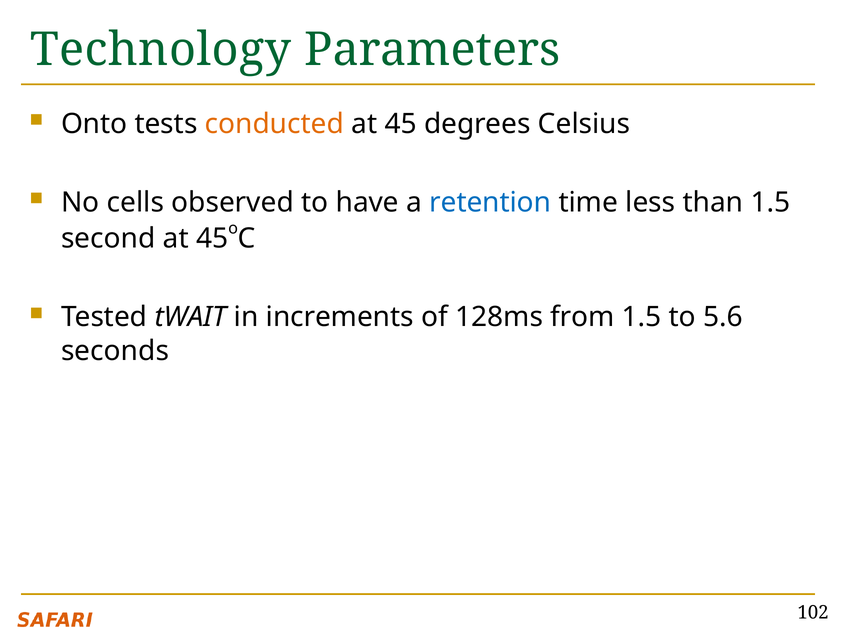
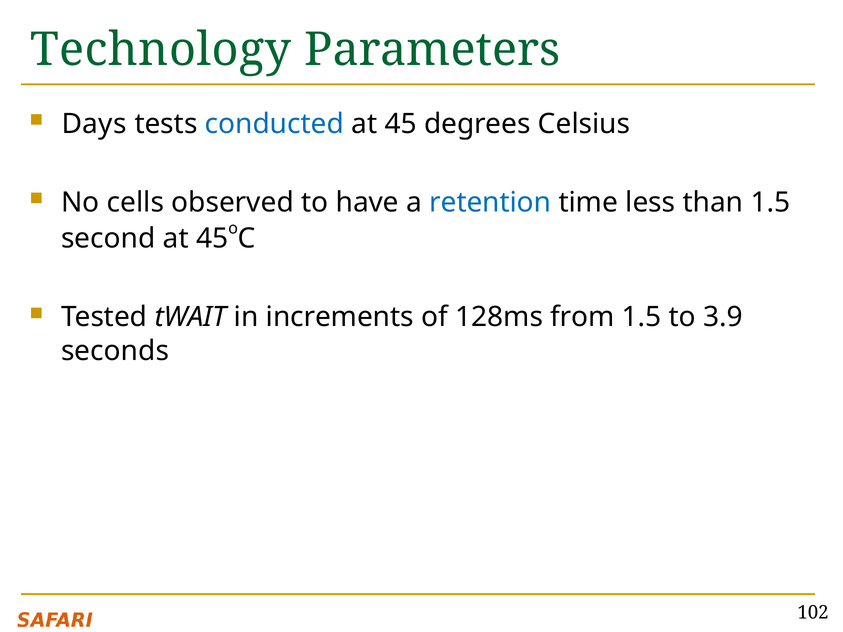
Onto: Onto -> Days (94, 124)
conducted colour: orange -> blue (274, 124)
5.6: 5.6 -> 3.9 (723, 317)
